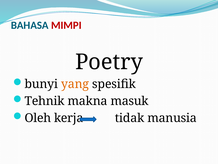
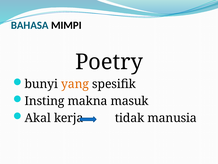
MIMPI colour: red -> black (66, 25)
Tehnik: Tehnik -> Insting (45, 101)
Oleh: Oleh -> Akal (38, 118)
